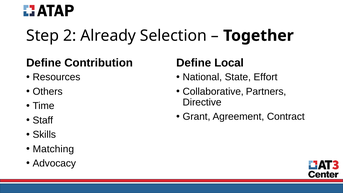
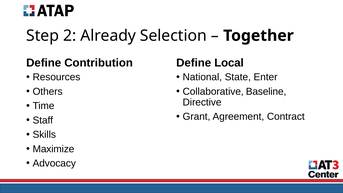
Effort: Effort -> Enter (266, 77)
Partners: Partners -> Baseline (266, 91)
Matching: Matching -> Maximize (53, 149)
